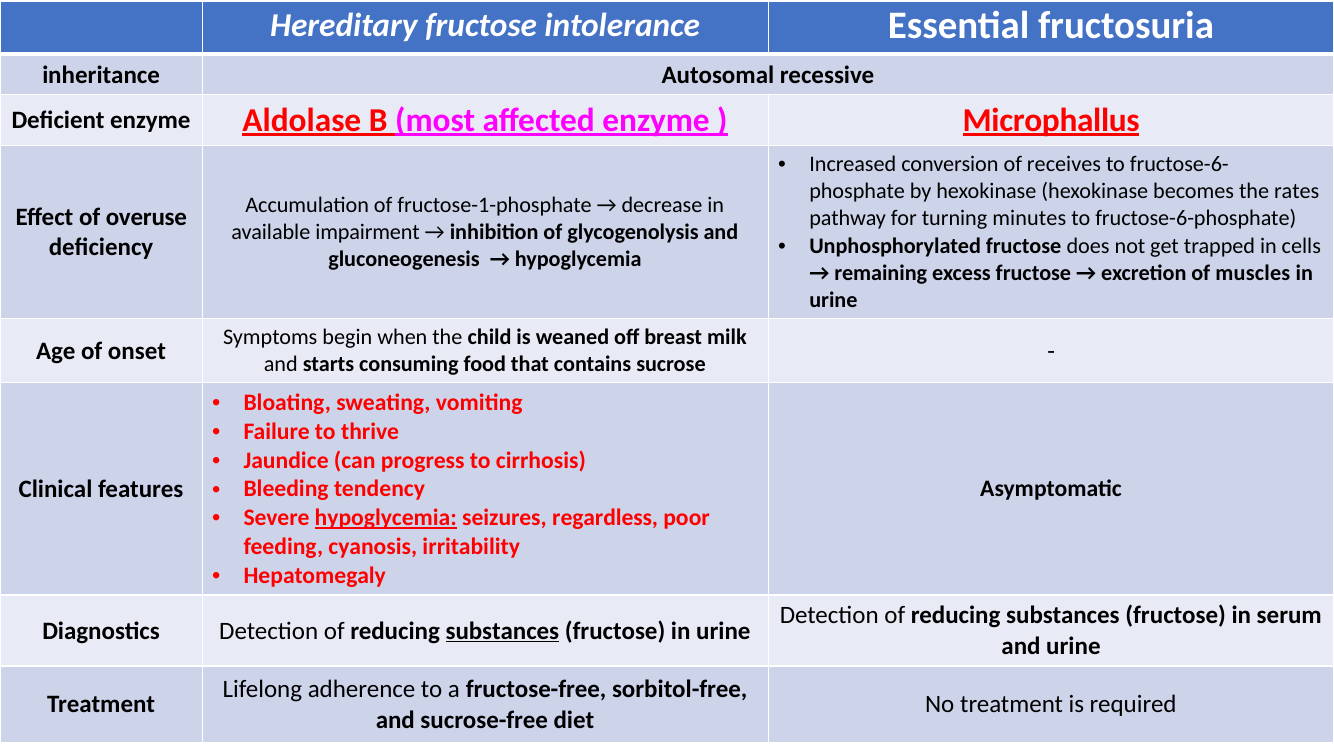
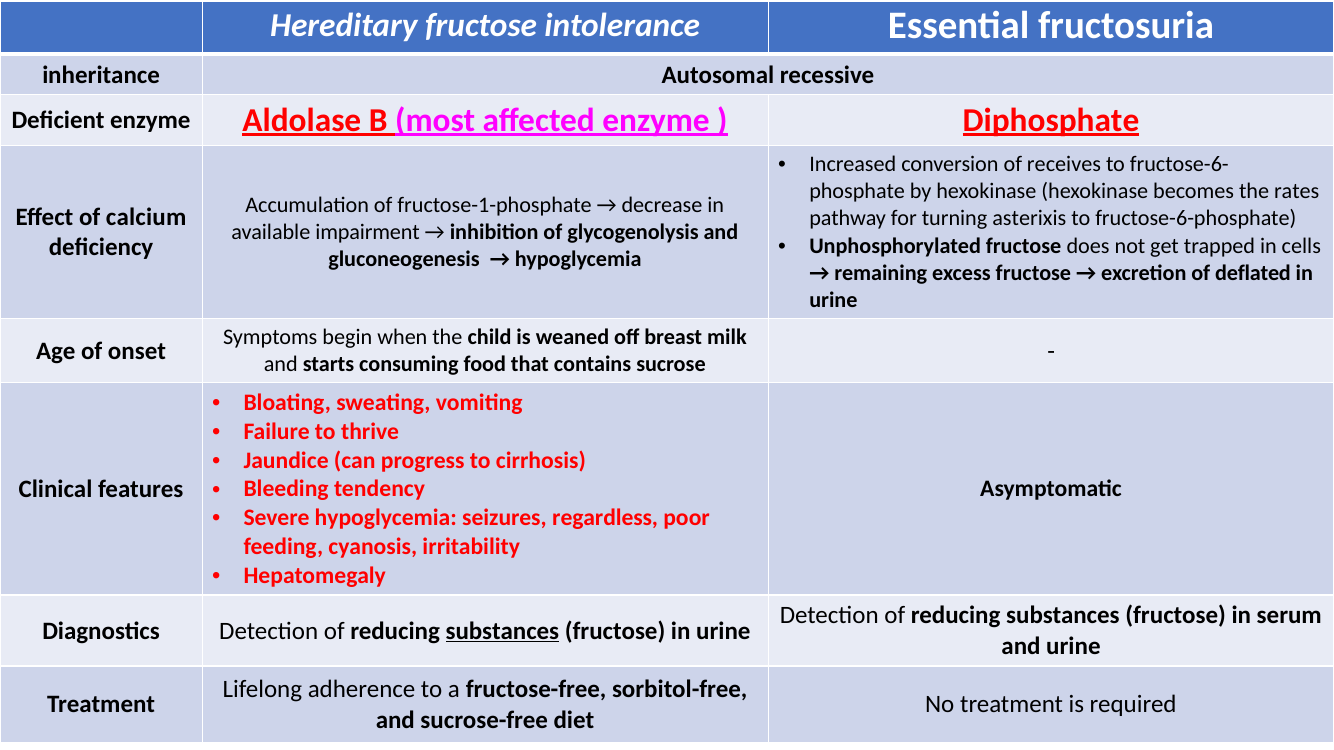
Microphallus: Microphallus -> Diphosphate (1051, 120)
overuse: overuse -> calcium (146, 217)
minutes: minutes -> asterixis (1029, 219)
muscles: muscles -> deflated (1253, 273)
hypoglycemia underline: present -> none (386, 518)
